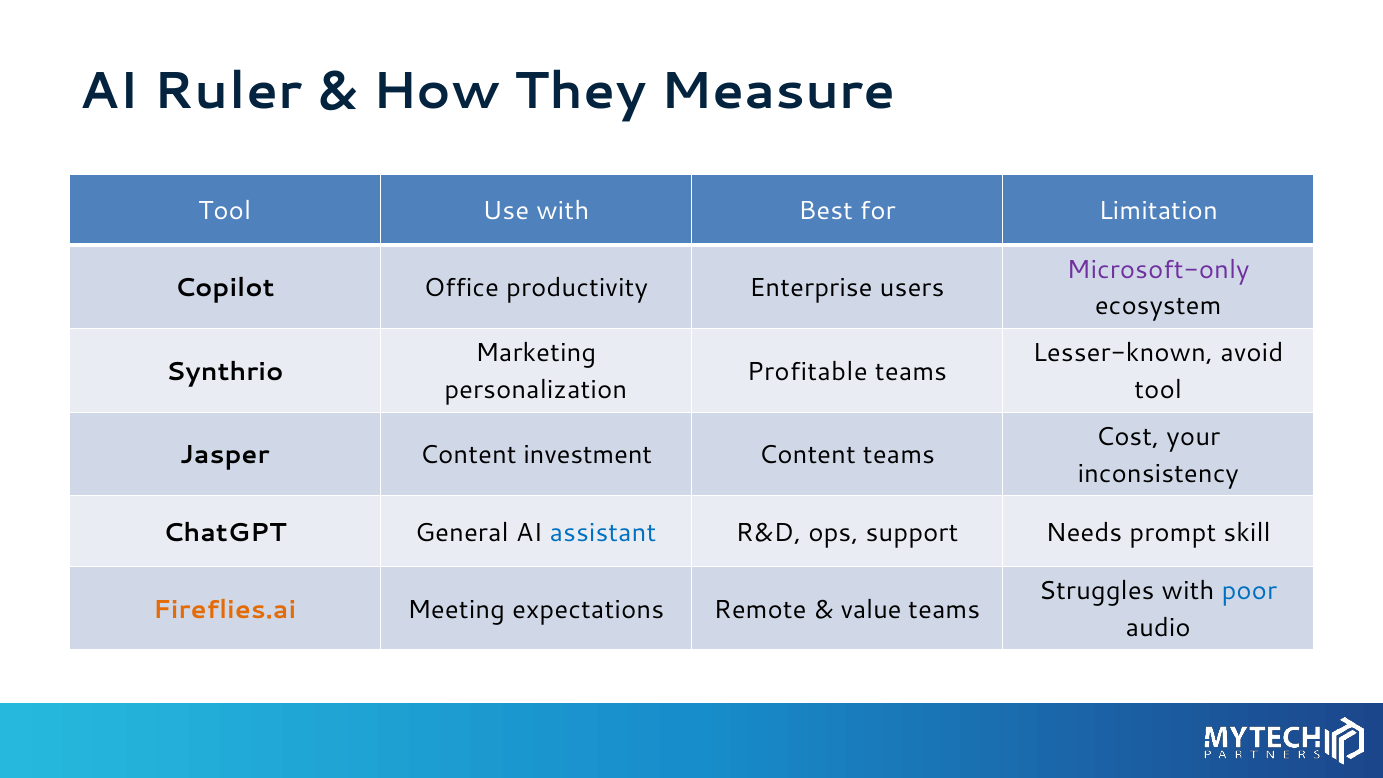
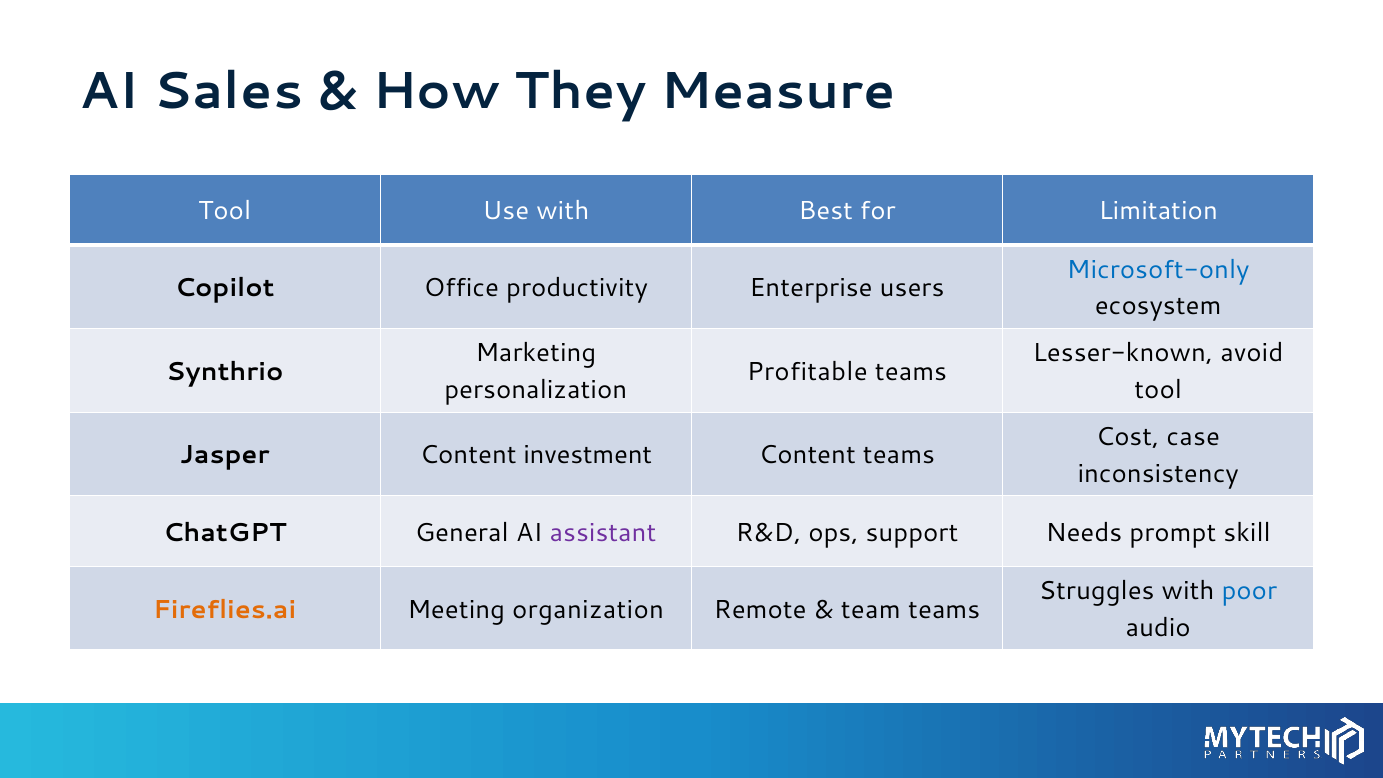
Ruler: Ruler -> Sales (228, 92)
Microsoft-only colour: purple -> blue (1158, 270)
your: your -> case (1193, 437)
assistant colour: blue -> purple (603, 532)
expectations: expectations -> organization (588, 610)
value: value -> team (871, 610)
